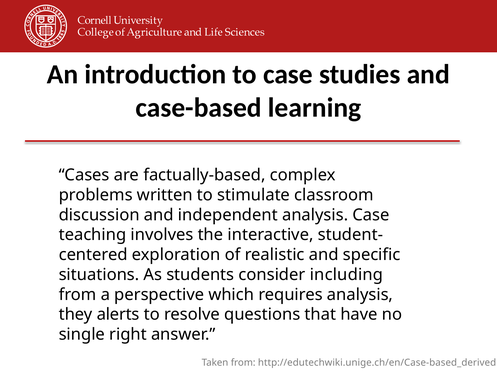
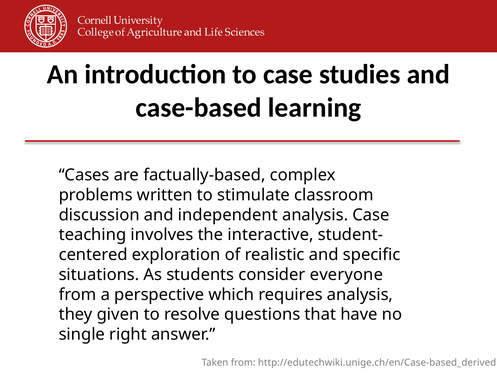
including: including -> everyone (346, 274)
alerts: alerts -> given (118, 314)
